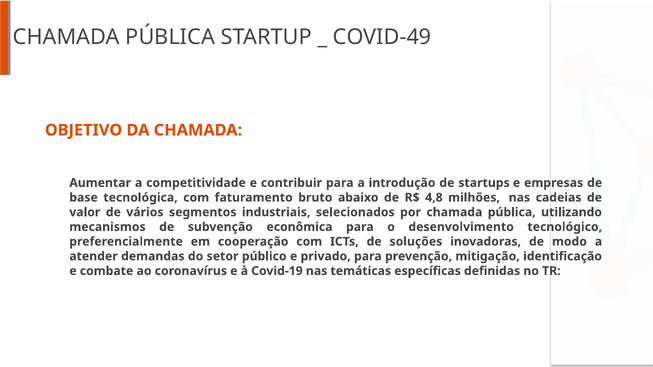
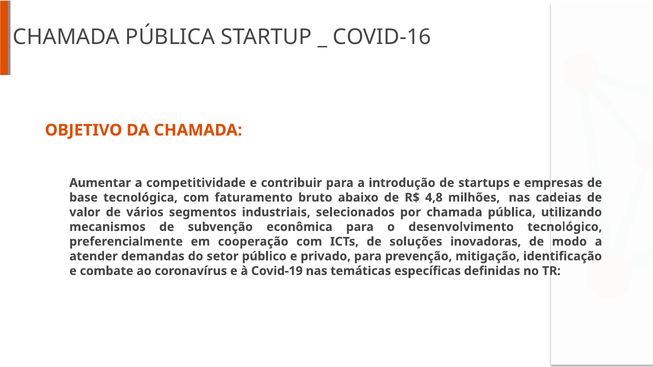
COVID-49: COVID-49 -> COVID-16 (382, 37)
